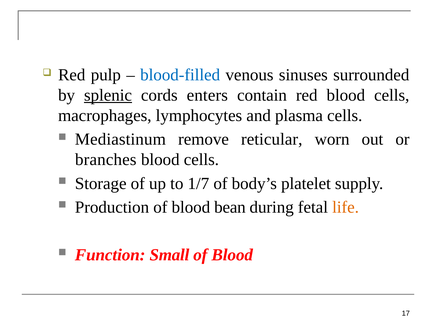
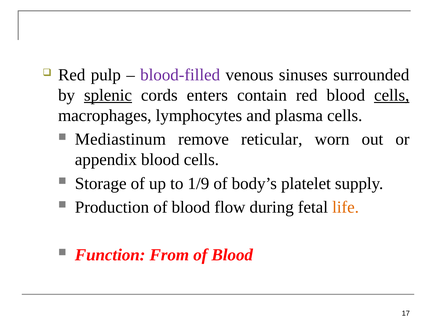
blood-filled colour: blue -> purple (180, 75)
cells underline: none -> present (392, 95)
branches: branches -> appendix (106, 160)
1/7: 1/7 -> 1/9 (198, 183)
bean: bean -> flow (230, 207)
Small: Small -> From (169, 255)
